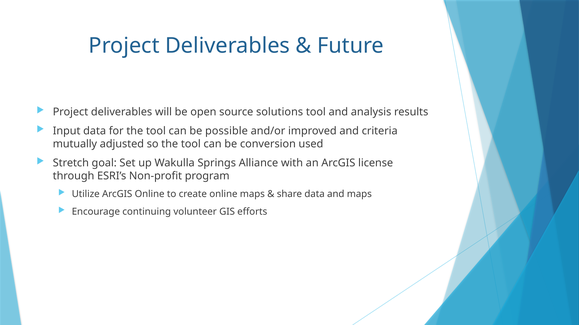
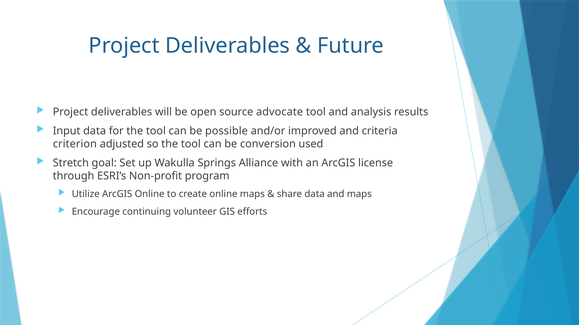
solutions: solutions -> advocate (280, 112)
mutually: mutually -> criterion (75, 144)
